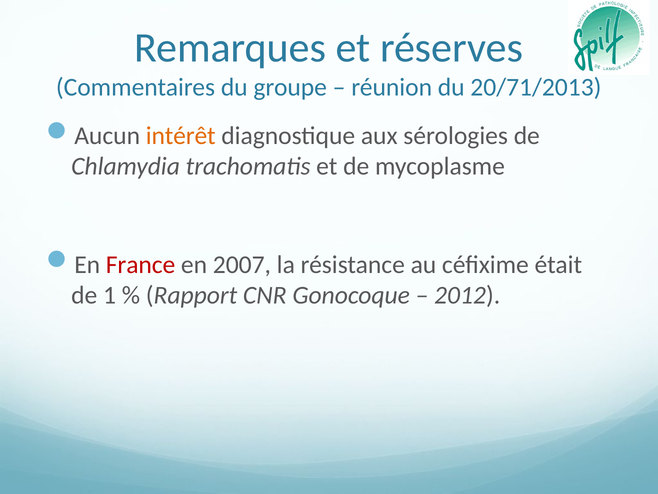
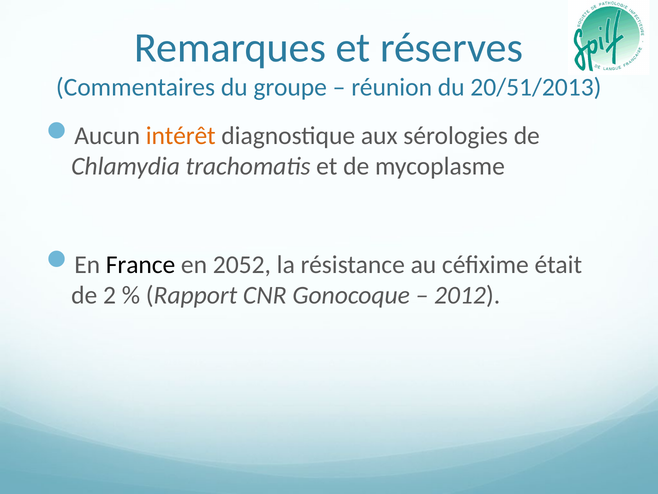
20/71/2013: 20/71/2013 -> 20/51/2013 (536, 87)
France colour: red -> black (141, 264)
2007: 2007 -> 2052 (242, 264)
1: 1 -> 2 (110, 295)
